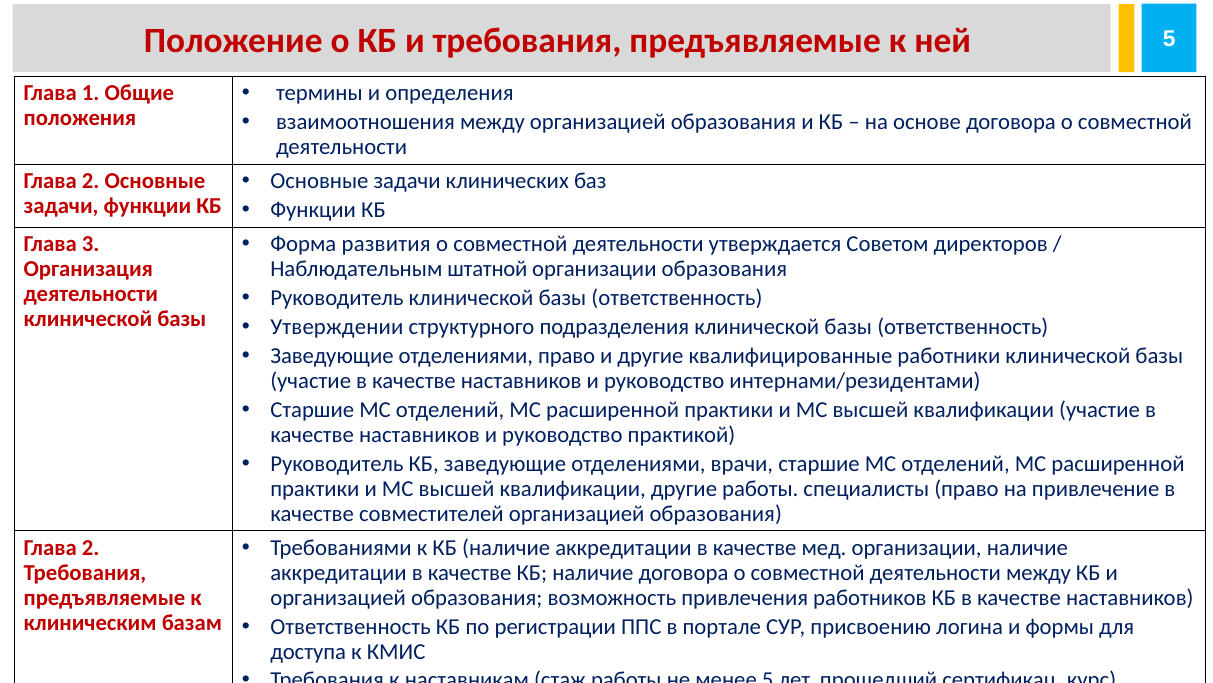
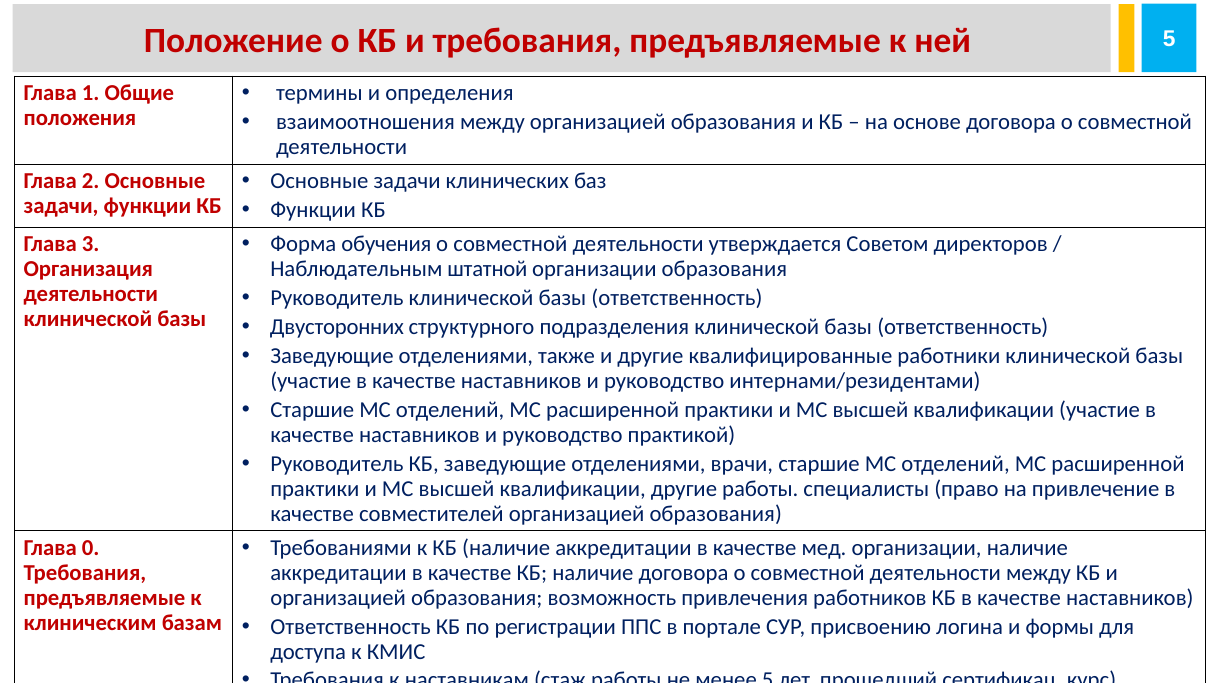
развития: развития -> обучения (386, 244)
Утверждении: Утверждении -> Двусторонних (337, 327)
отделениями право: право -> также (567, 355)
2: 2 -> 0 (91, 547)
